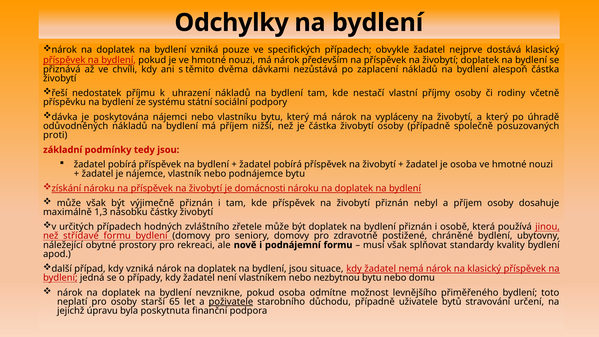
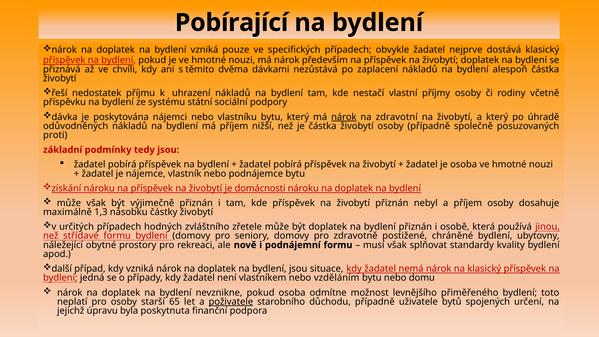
Odchylky: Odchylky -> Pobírající (232, 23)
nárok underline: none -> present (344, 117)
vypláceny: vypláceny -> zdravotní (397, 117)
nezbytnou: nezbytnou -> vzděláním (337, 278)
stravování: stravování -> spojených (488, 302)
